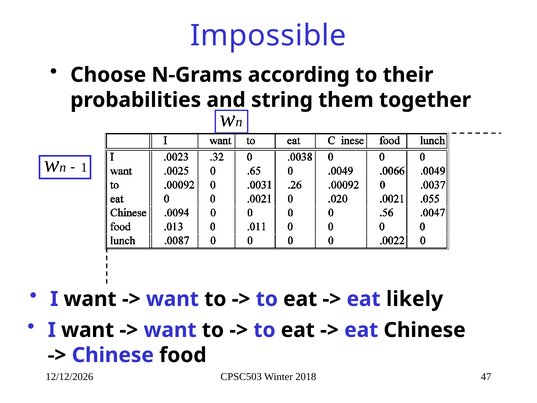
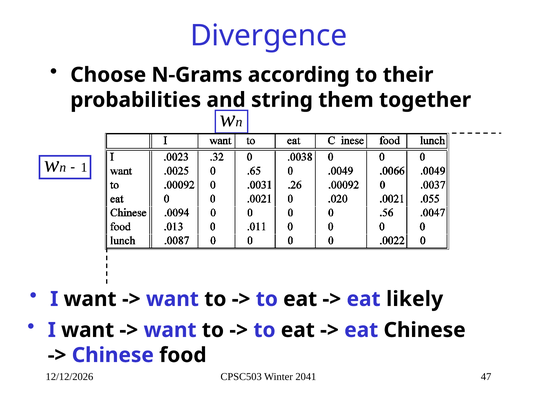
Impossible: Impossible -> Divergence (269, 36)
2018: 2018 -> 2041 (306, 377)
